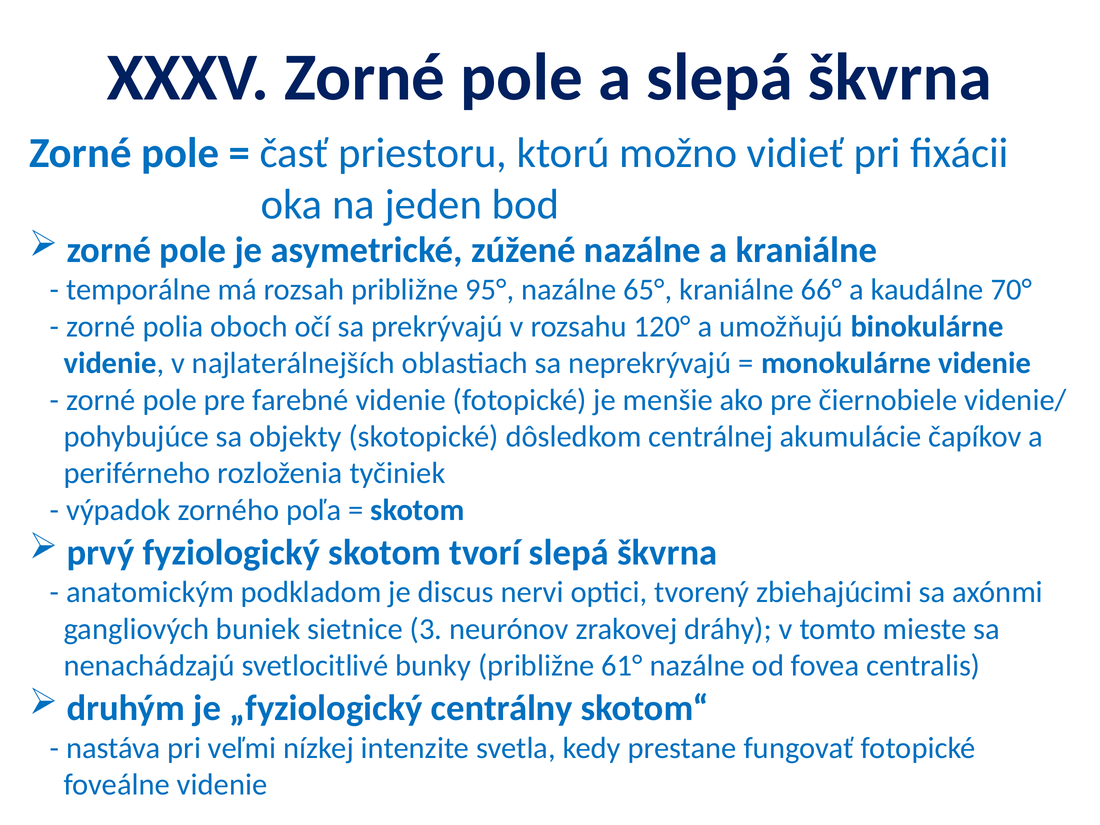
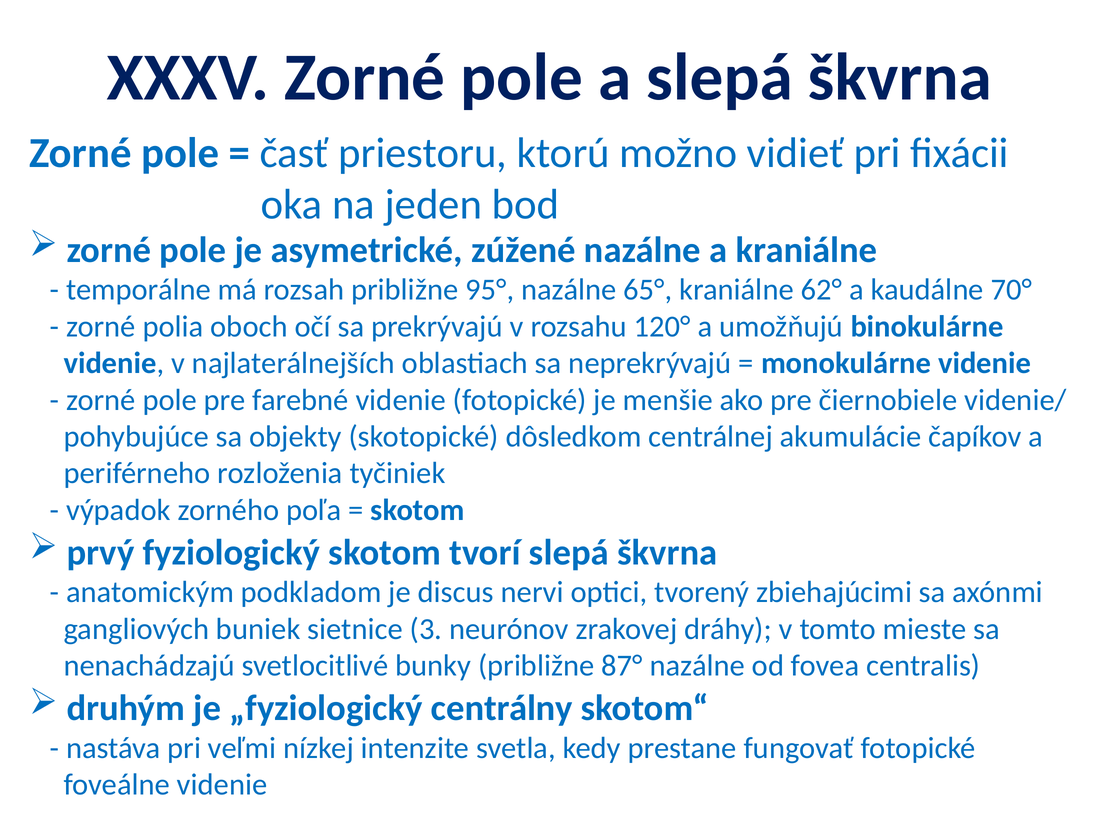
66°: 66° -> 62° (821, 290)
61°: 61° -> 87° (622, 666)
